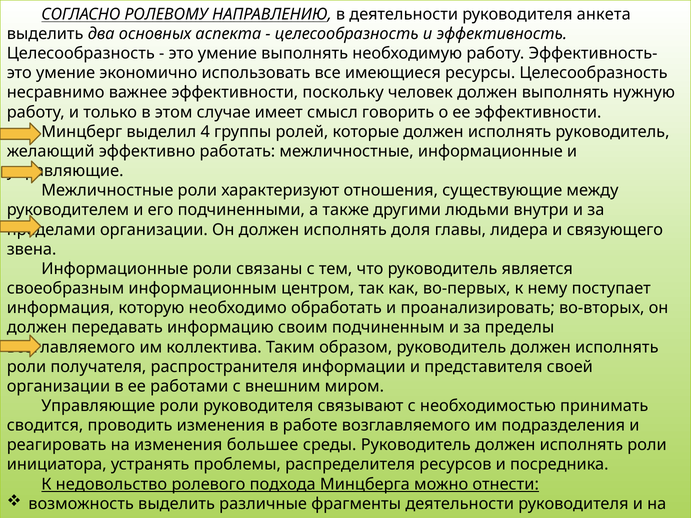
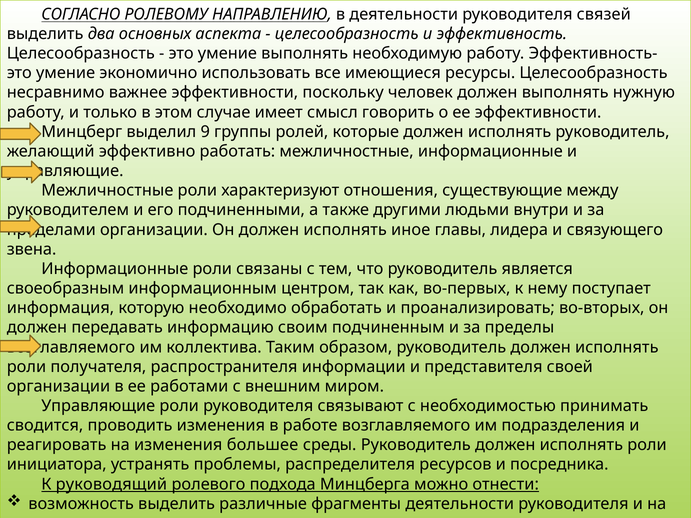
анкета: анкета -> связей (604, 14)
4: 4 -> 9 (205, 132)
доля: доля -> иное (411, 230)
недовольство: недовольство -> руководящий (111, 484)
